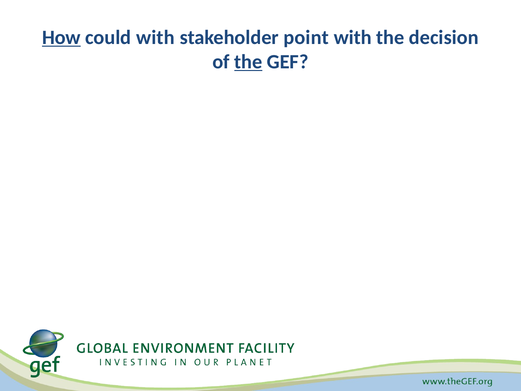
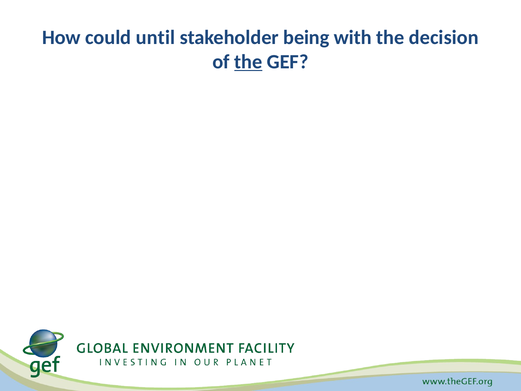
How underline: present -> none (61, 37)
could with: with -> until (155, 37)
point: point -> being (306, 37)
